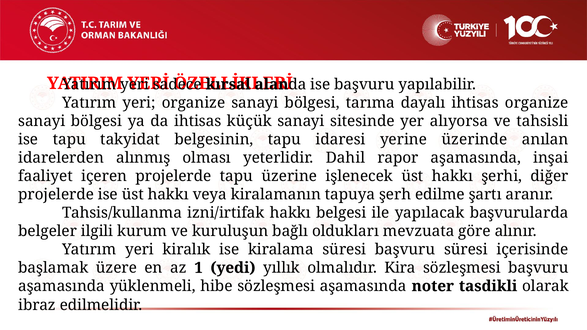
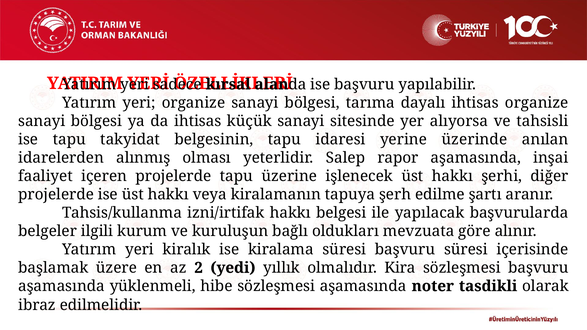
Dahil: Dahil -> Salep (345, 158)
1: 1 -> 2 (199, 268)
